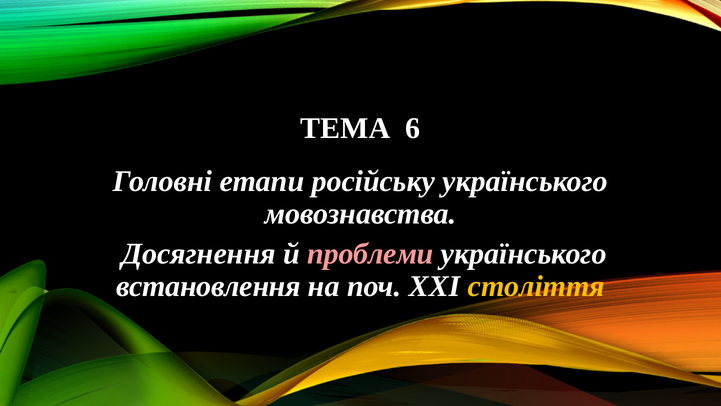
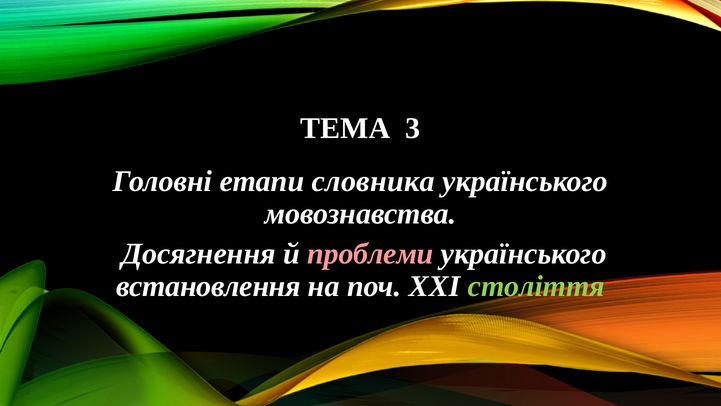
6: 6 -> 3 (413, 128)
російську: російську -> словника (373, 181)
століття colour: yellow -> light green (536, 286)
